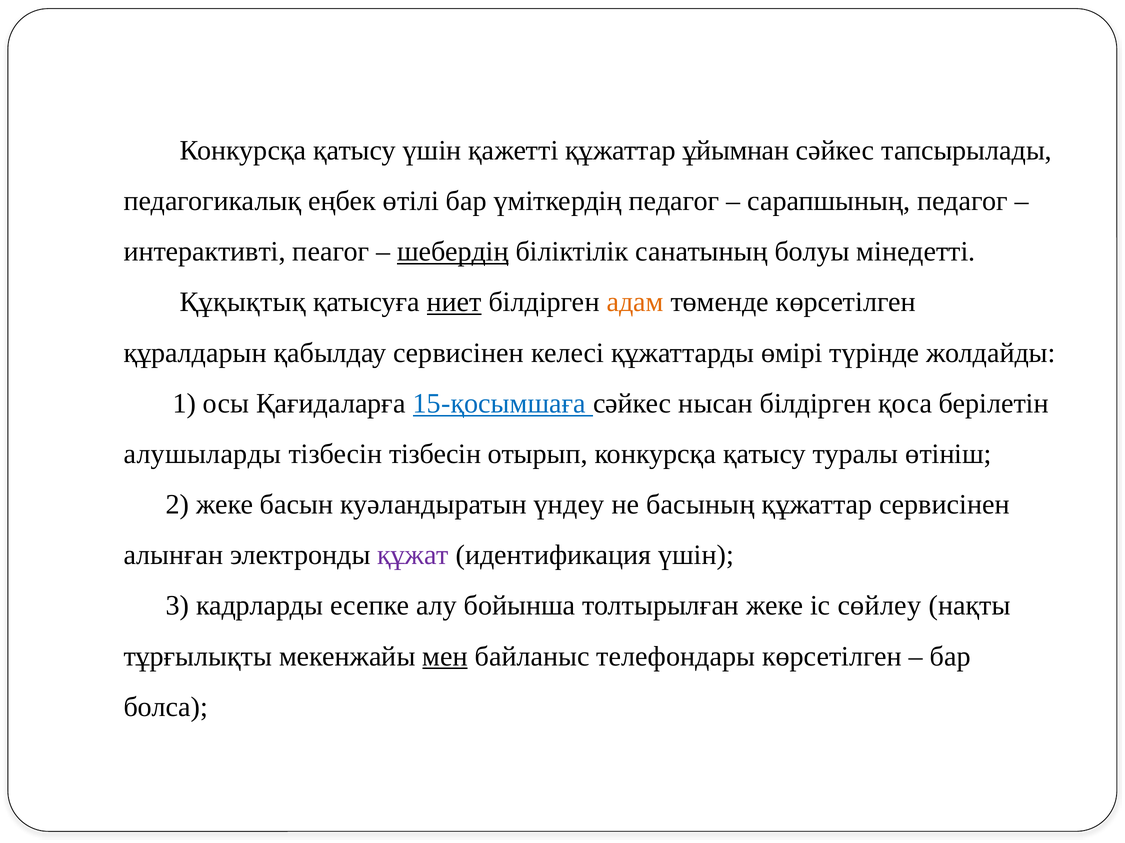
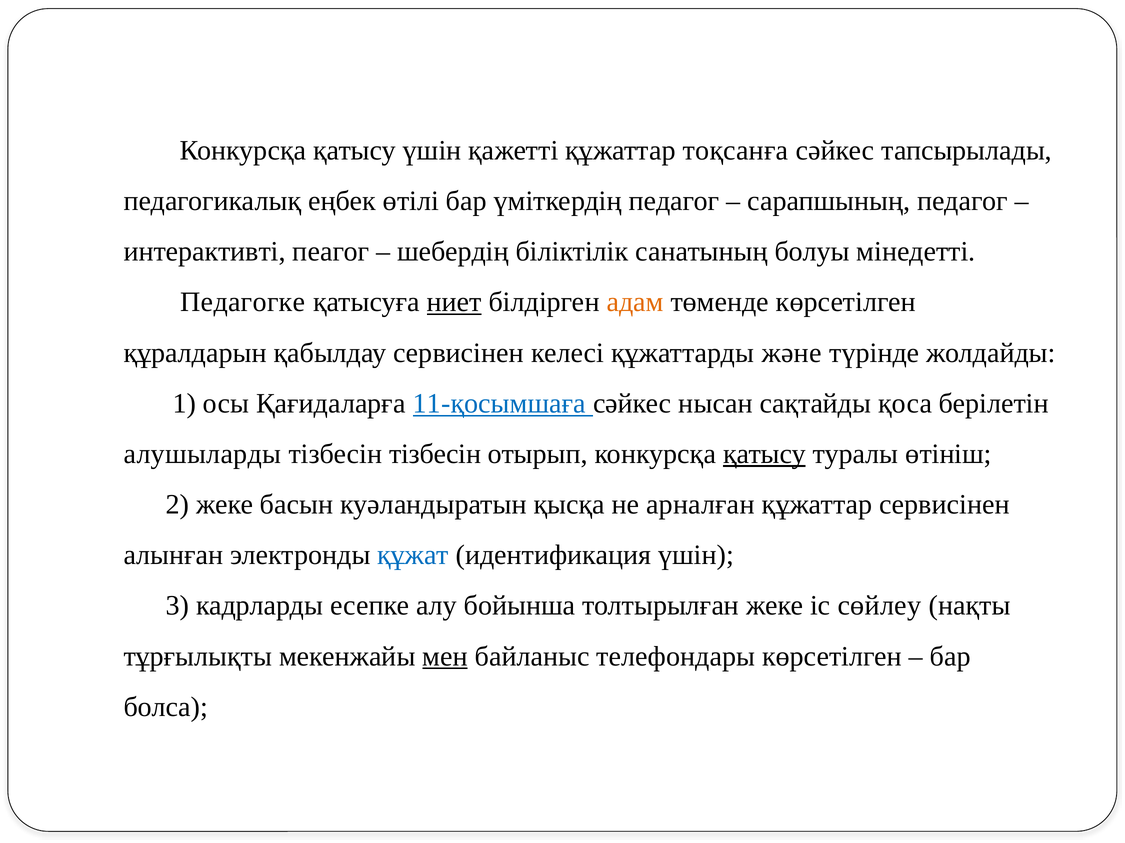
ұйымнан: ұйымнан -> тоқсанға (736, 151)
шебердің underline: present -> none (453, 252)
Құқықтық: Құқықтық -> Педагогке (243, 302)
өмірі: өмірі -> және (792, 353)
15-қосымшаға: 15-қосымшаға -> 11-қосымшаға (499, 404)
нысан білдірген: білдірген -> сақтайды (815, 404)
қатысу underline: none -> present (764, 454)
үндеу: үндеу -> қысқа (569, 505)
басының: басының -> арналған (700, 505)
құжат colour: purple -> blue (413, 556)
